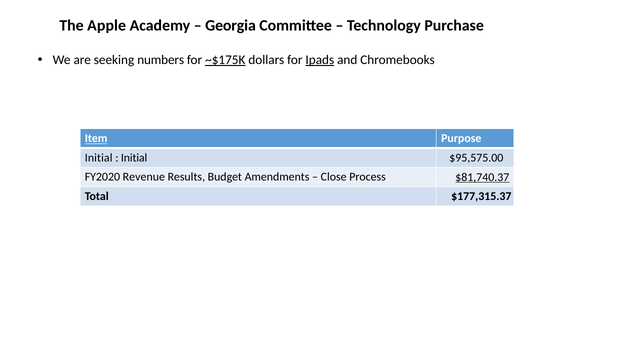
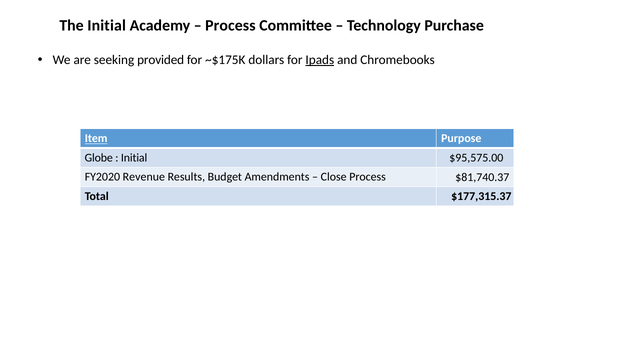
The Apple: Apple -> Initial (107, 25)
Georgia: Georgia -> Process (230, 25)
numbers: numbers -> provided (161, 60)
~$175K underline: present -> none (225, 60)
Initial: Initial -> Globe (99, 158)
$81,740.37 underline: present -> none (482, 177)
